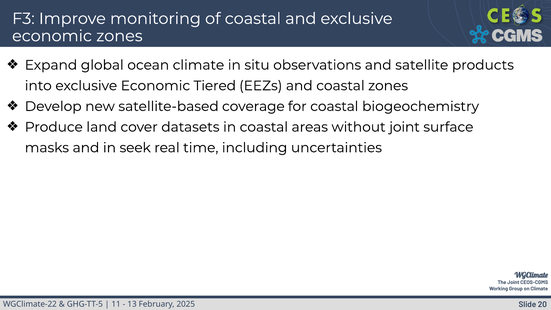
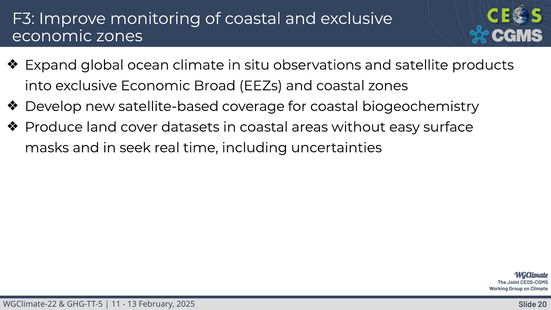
Tiered: Tiered -> Broad (215, 86)
without joint: joint -> easy (405, 127)
